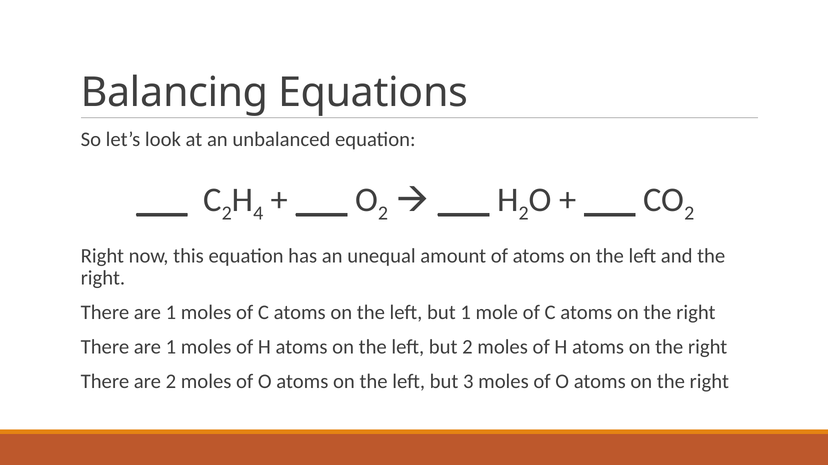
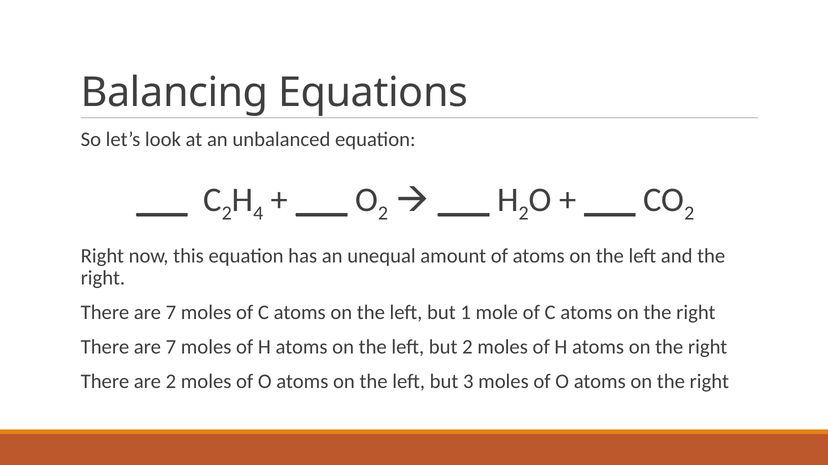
1: 1 -> 7 (171, 313)
1: 1 -> 7 (171, 347)
